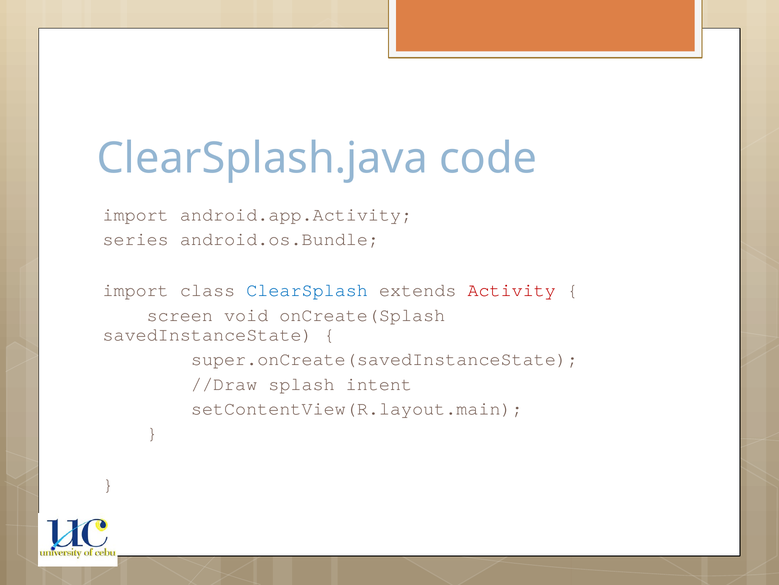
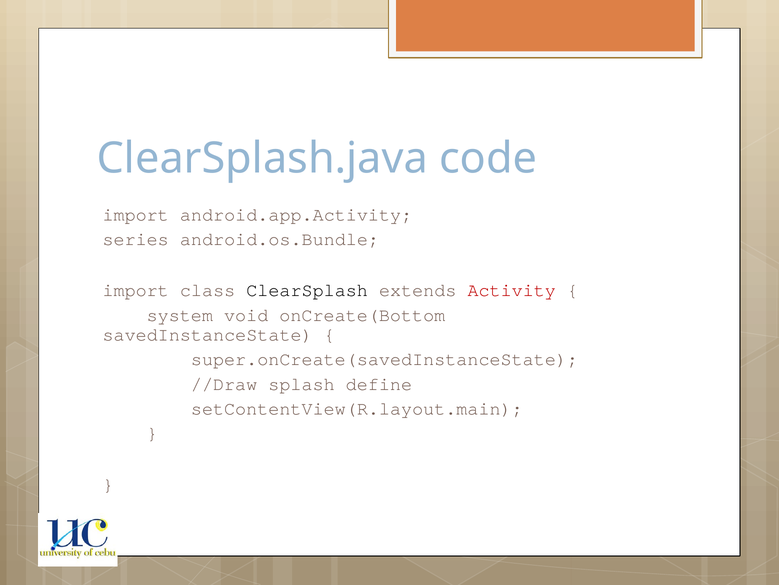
ClearSplash colour: blue -> black (307, 290)
screen: screen -> system (180, 315)
onCreate(Splash: onCreate(Splash -> onCreate(Bottom (362, 315)
intent: intent -> define (379, 383)
